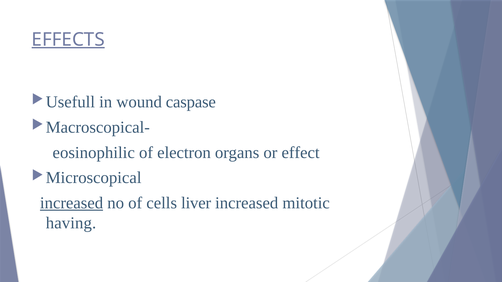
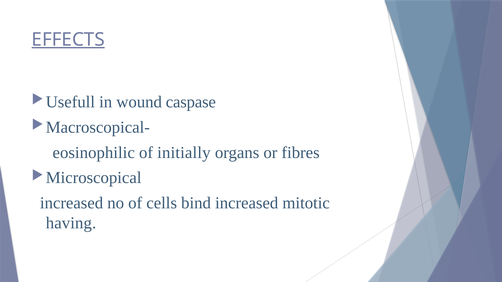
electron: electron -> initially (184, 153)
effect: effect -> fibres (301, 153)
increased underline: present -> none (72, 203)
liver: liver -> bind (196, 203)
